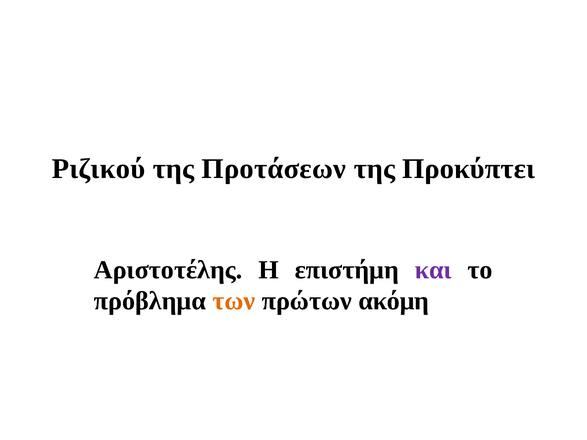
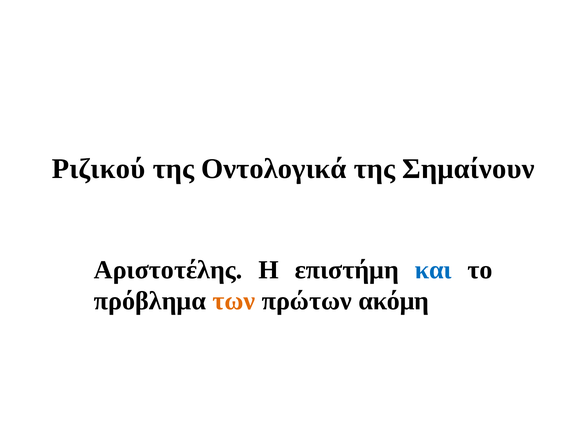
Προτάσεων: Προτάσεων -> Οντολογικά (274, 169)
Προκύπτει: Προκύπτει -> Σημαίνουν (468, 169)
και colour: purple -> blue (433, 270)
